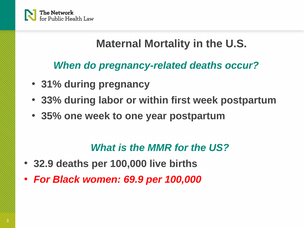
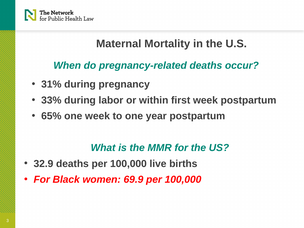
35%: 35% -> 65% (51, 116)
